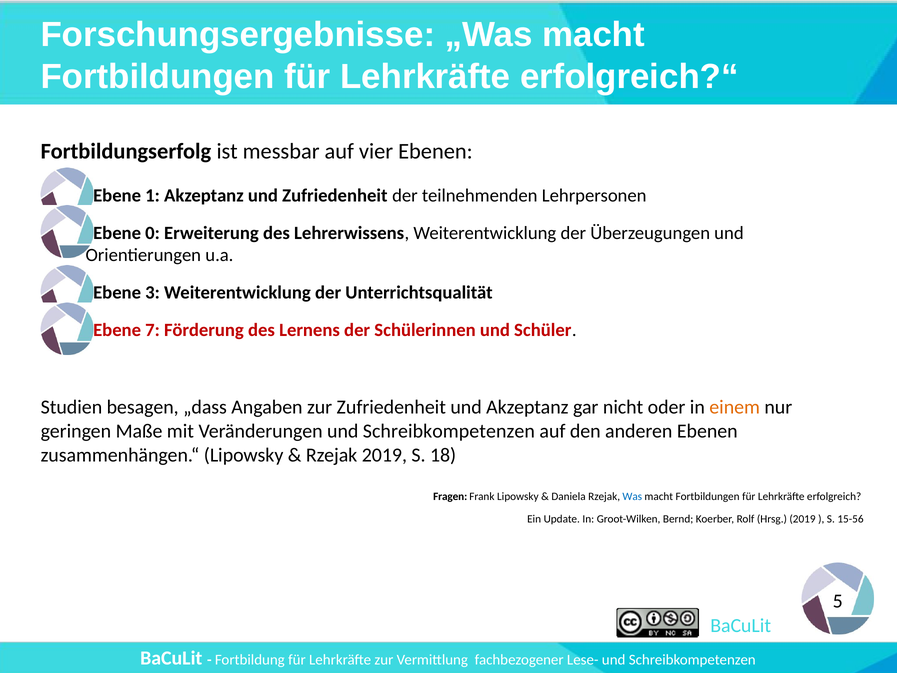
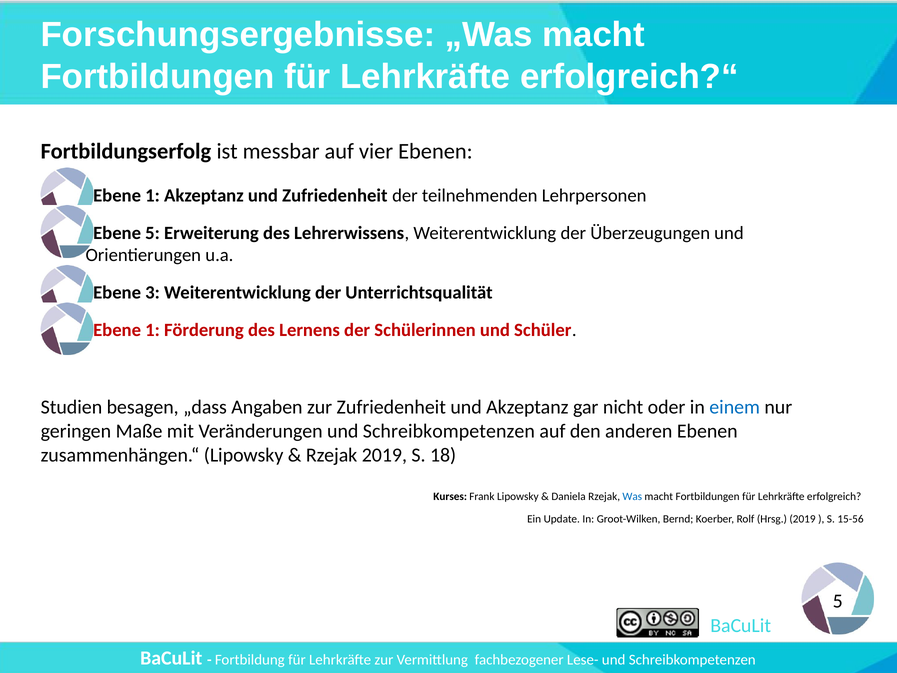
Ebene 0: 0 -> 5 (153, 233)
7: 7 -> 1 (153, 330)
einem colour: orange -> blue (735, 407)
Fragen: Fragen -> Kurses (450, 497)
